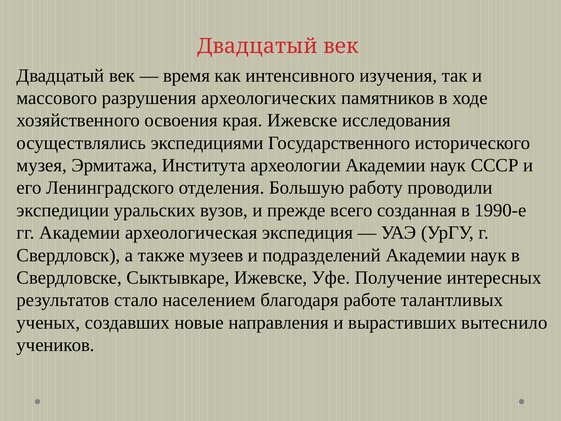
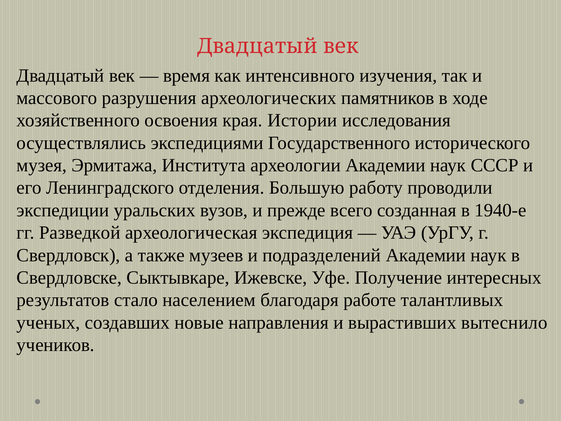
края Ижевске: Ижевске -> Истории (302, 120)
1990-е: 1990-е -> 1940-е (501, 210)
гг Академии: Академии -> Разведкой (80, 233)
